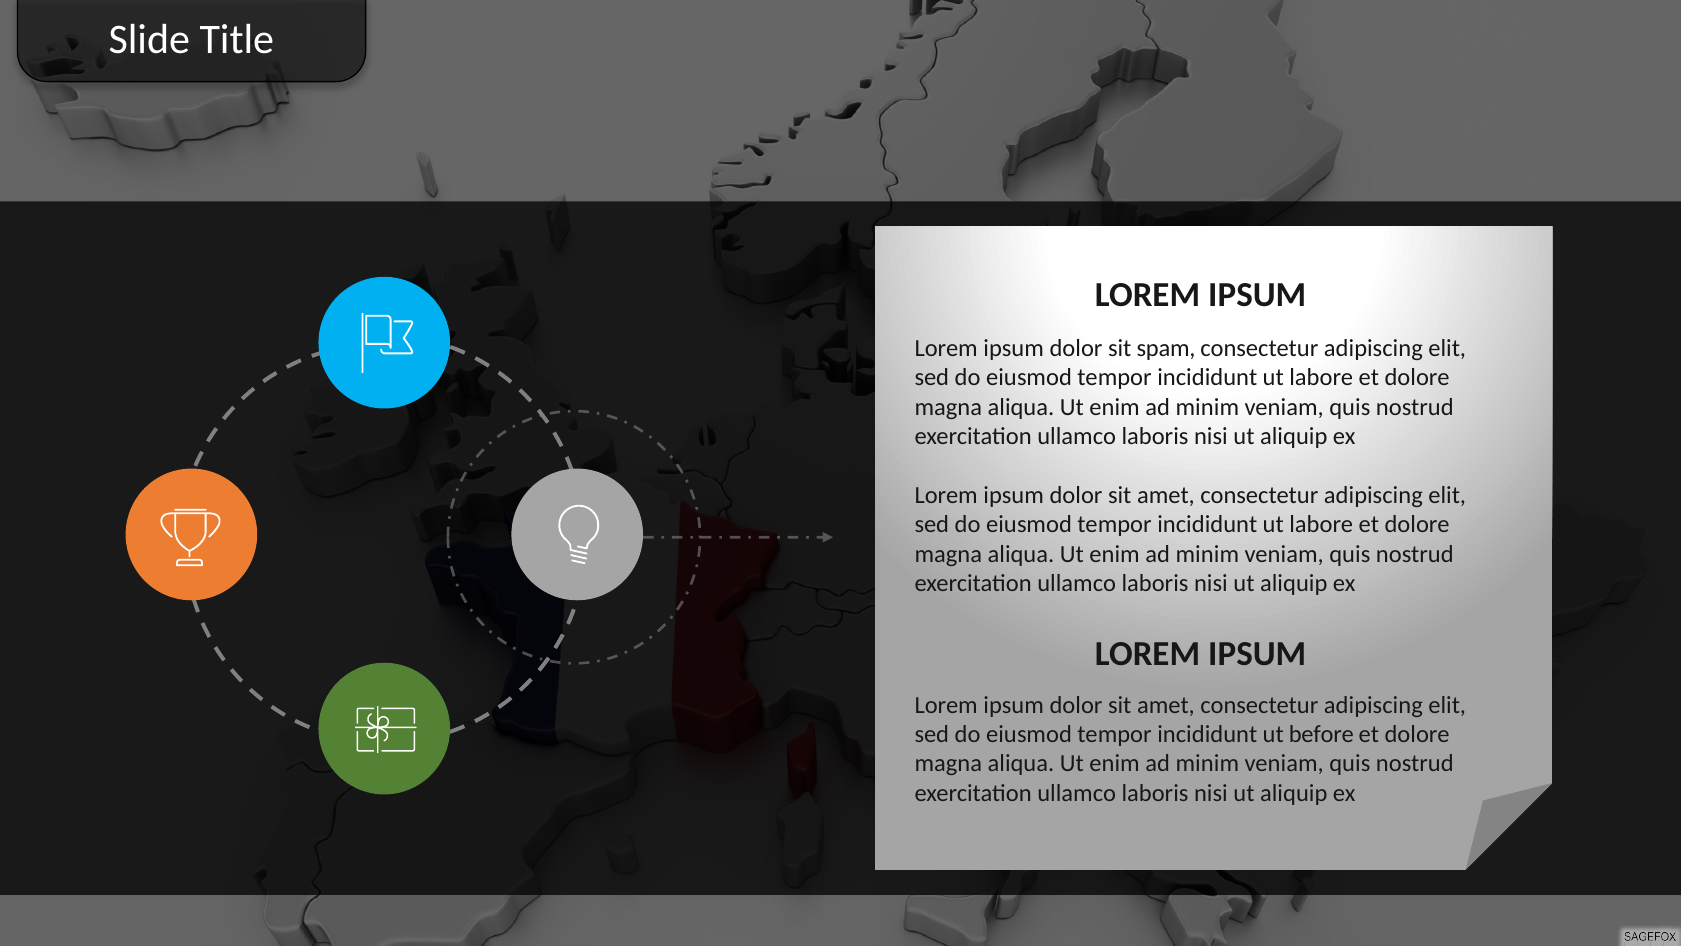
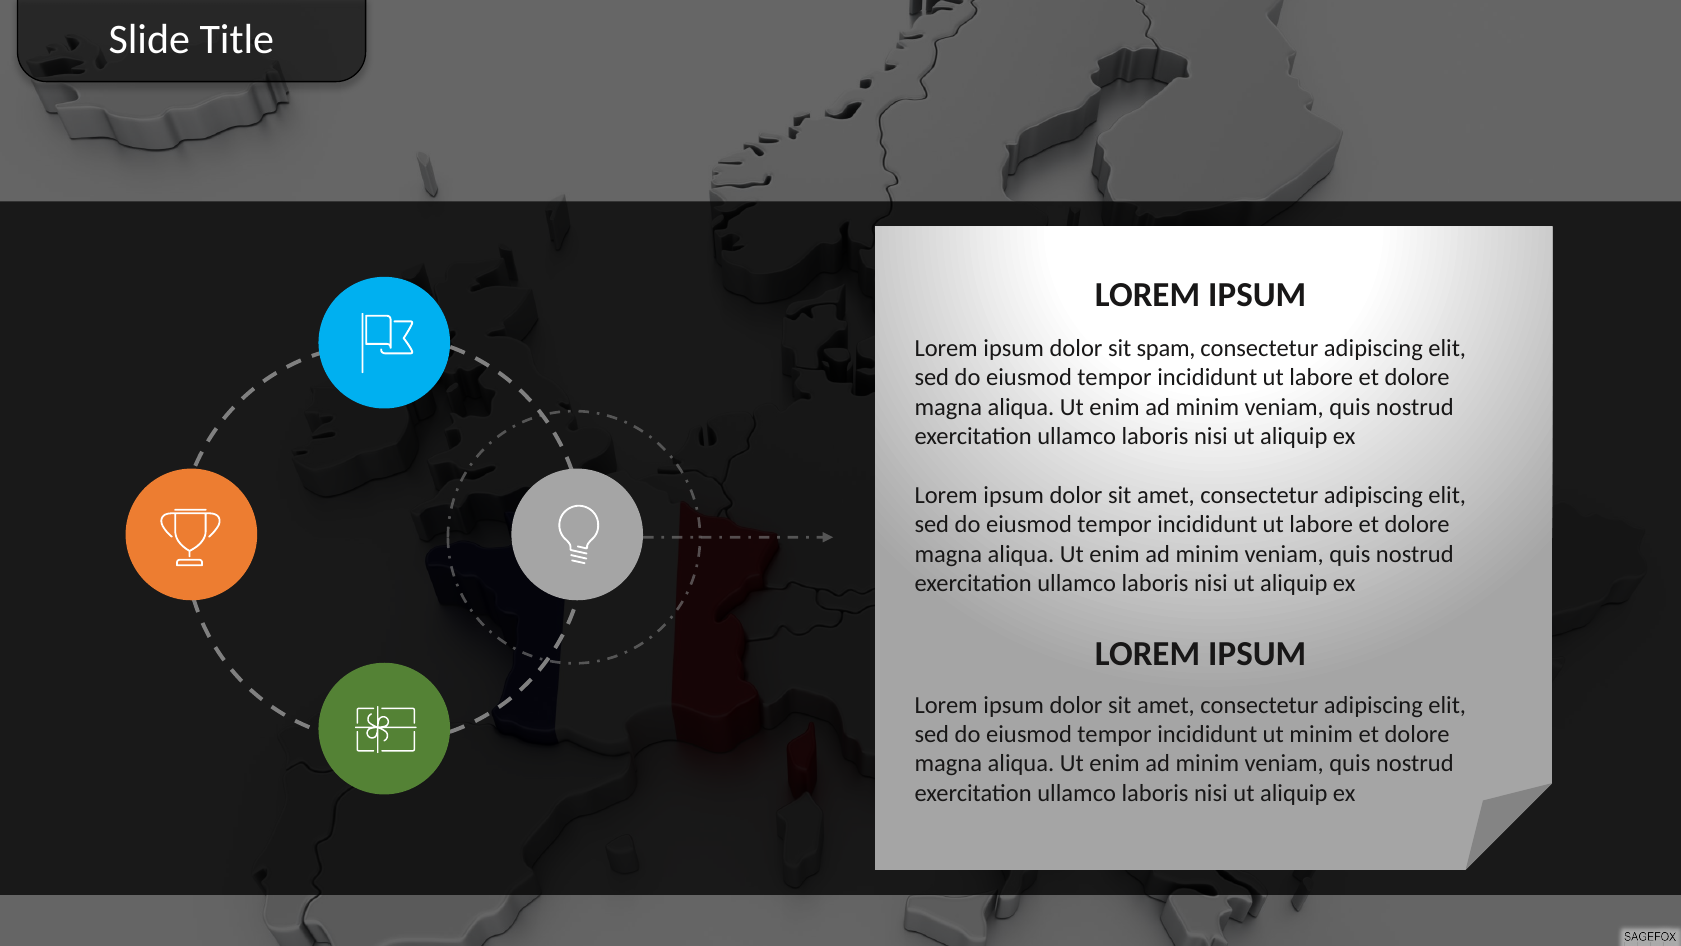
ut before: before -> minim (1321, 734)
